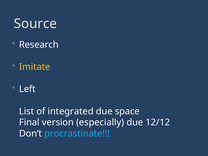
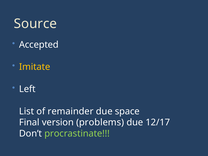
Research: Research -> Accepted (39, 45)
integrated: integrated -> remainder (71, 111)
especially: especially -> problems (100, 122)
12/12: 12/12 -> 12/17 (158, 122)
procrastinate colour: light blue -> light green (77, 134)
